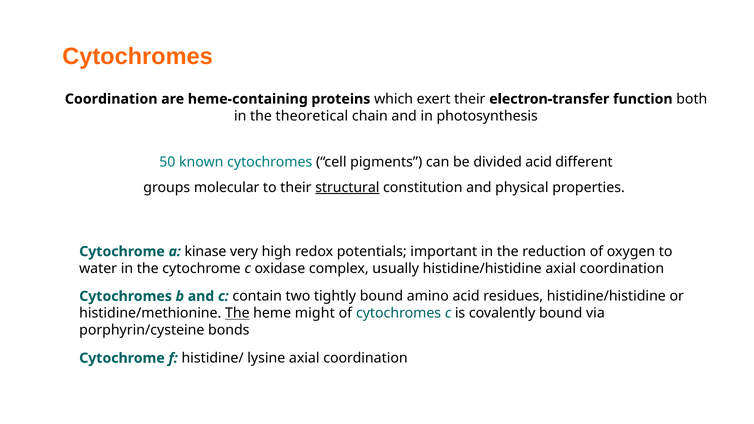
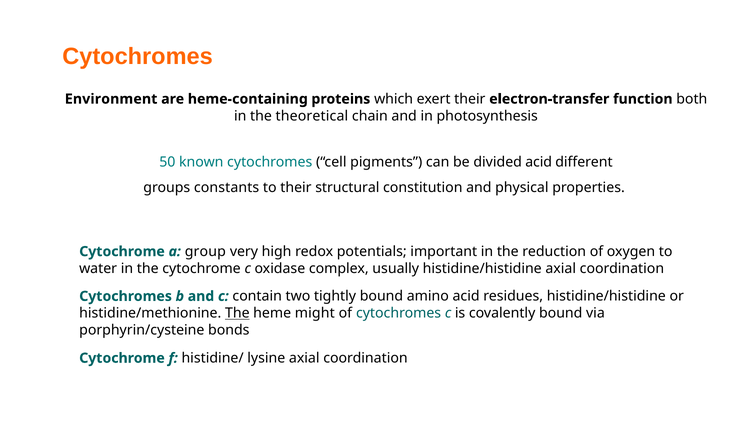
Coordination: Coordination -> Environment (111, 99)
molecular: molecular -> constants (227, 188)
structural underline: present -> none (347, 188)
kinase: kinase -> group (205, 252)
